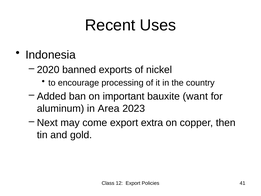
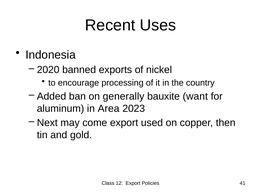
important: important -> generally (124, 96)
extra: extra -> used (152, 123)
